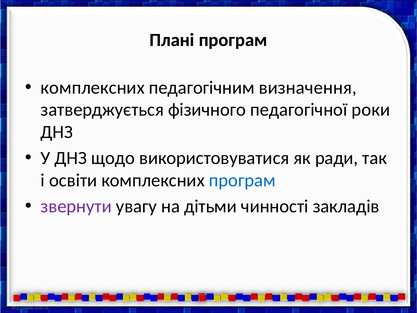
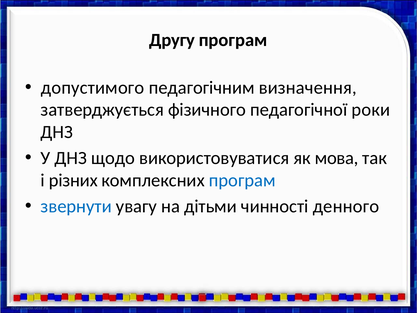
Плані: Плані -> Другу (172, 40)
комплексних: комплексних -> допустимого (93, 87)
ради: ради -> мова (337, 158)
освіти: освіти -> різних (73, 180)
звернути colour: purple -> blue (76, 206)
закладів: закладів -> денного (346, 206)
